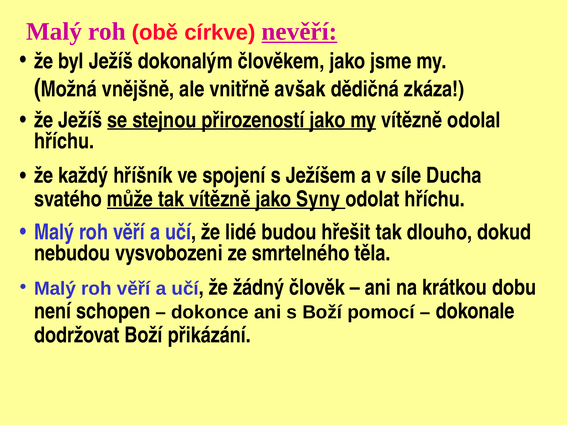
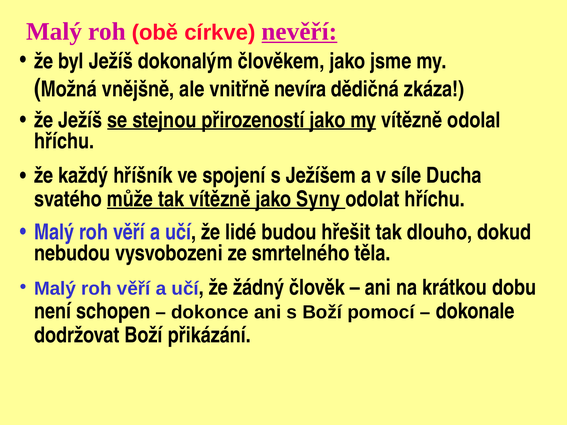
avšak: avšak -> nevíra (300, 89)
